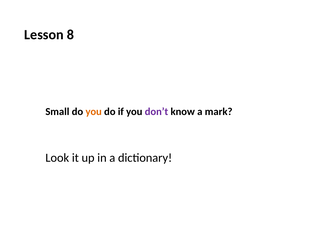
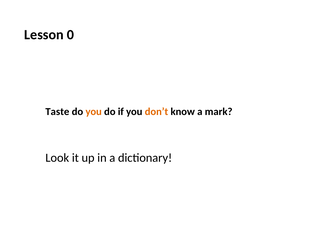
8: 8 -> 0 (70, 35)
Small: Small -> Taste (57, 112)
don’t colour: purple -> orange (156, 112)
